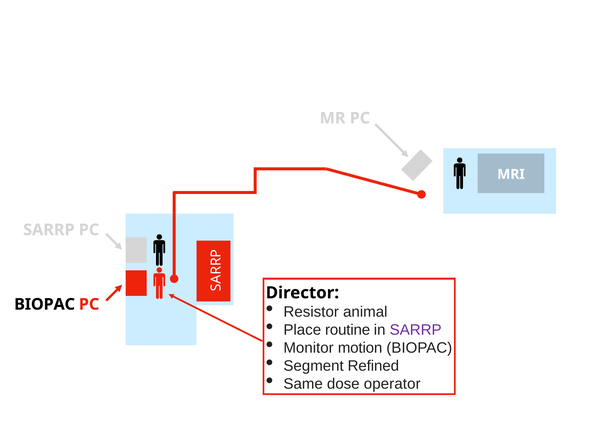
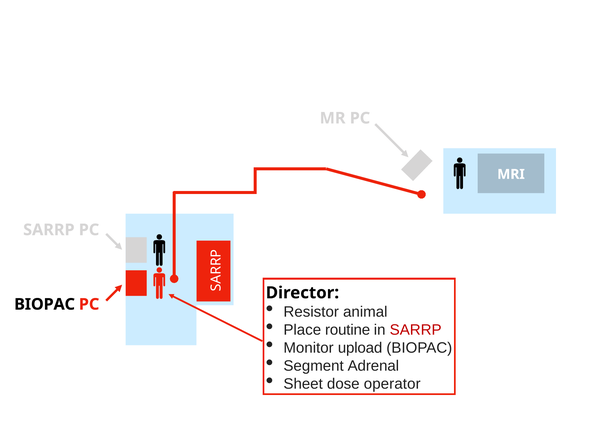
SARRP colour: purple -> red (416, 330)
motion: motion -> upload (360, 348)
Refined: Refined -> Adrenal (373, 367)
Same: Same -> Sheet (303, 385)
